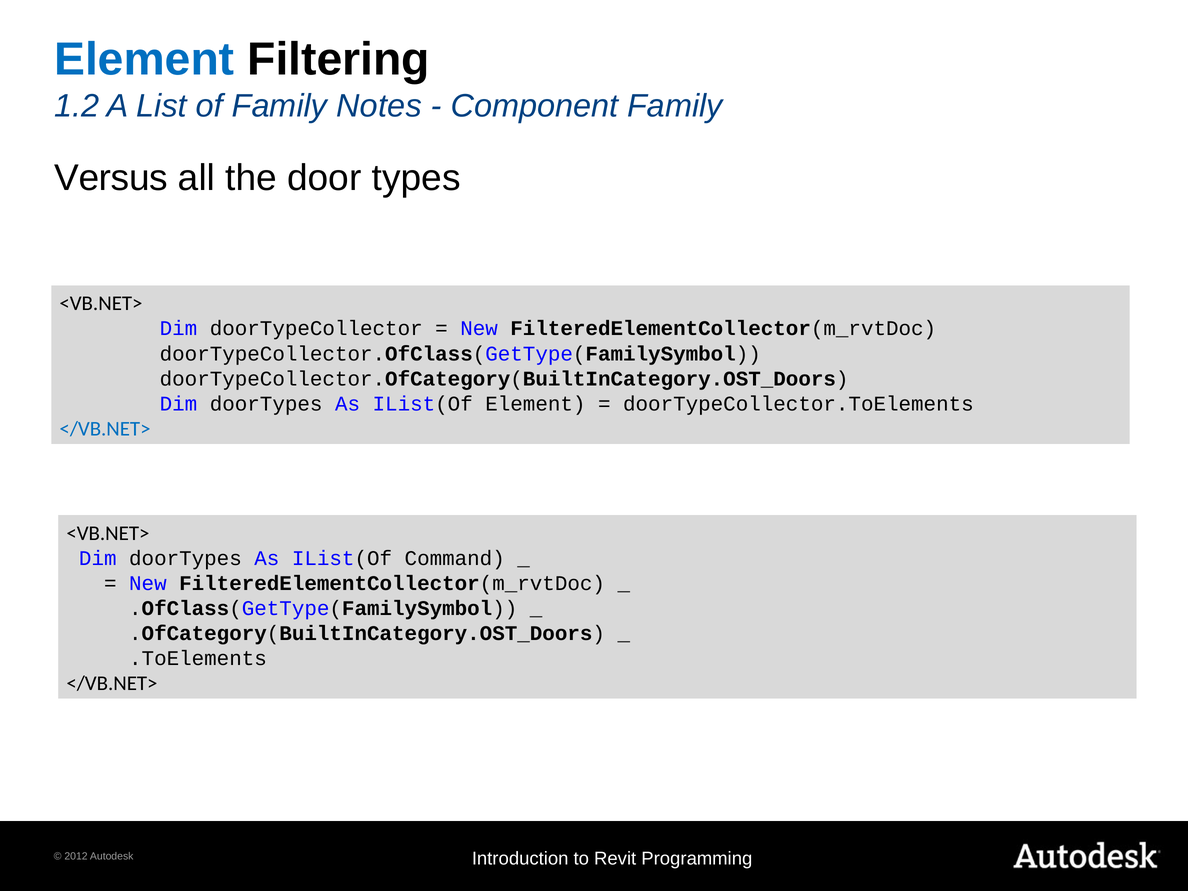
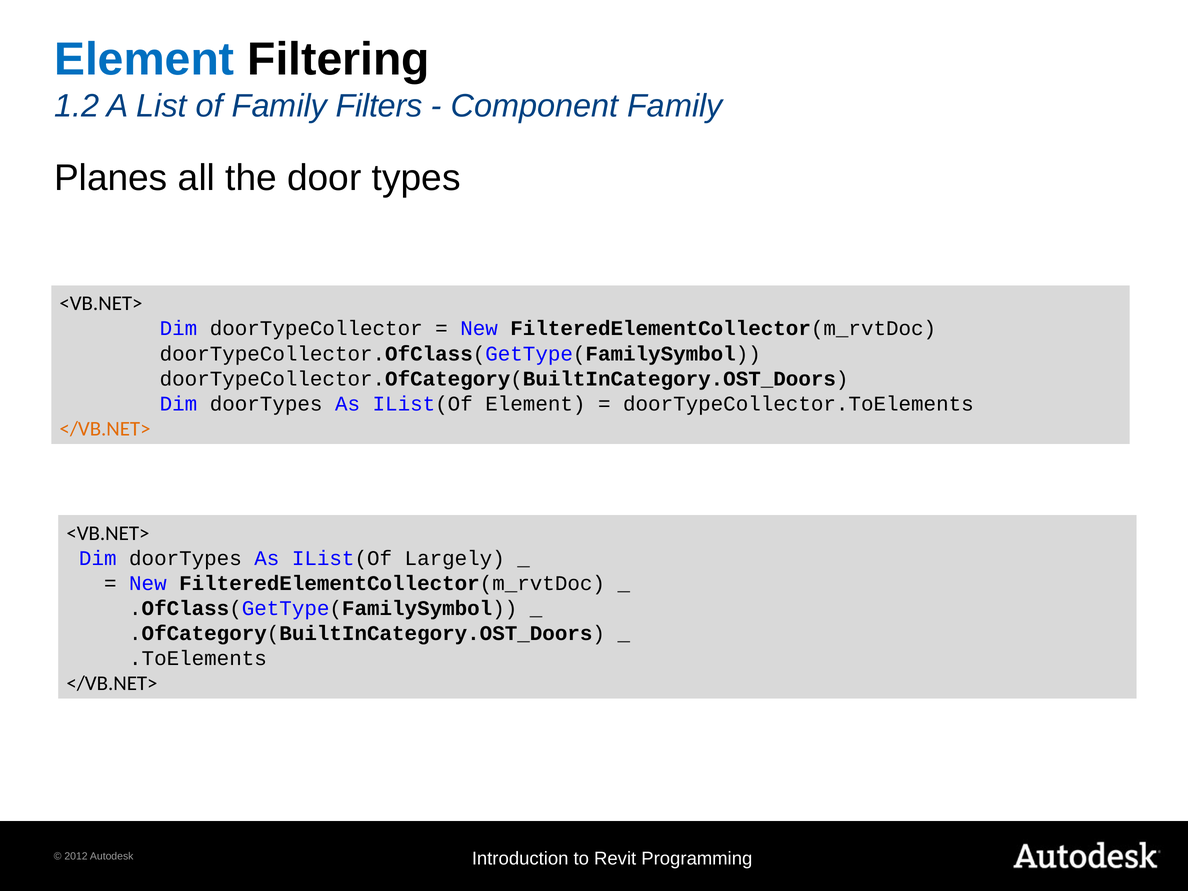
Notes: Notes -> Filters (379, 106)
Versus: Versus -> Planes (111, 178)
</VB.NET> colour: blue -> orange (105, 429)
Command: Command -> Largely (455, 558)
